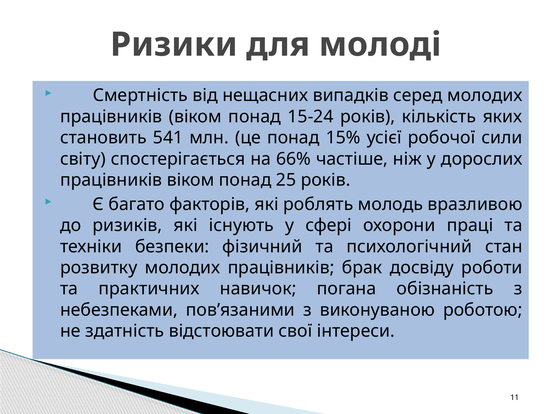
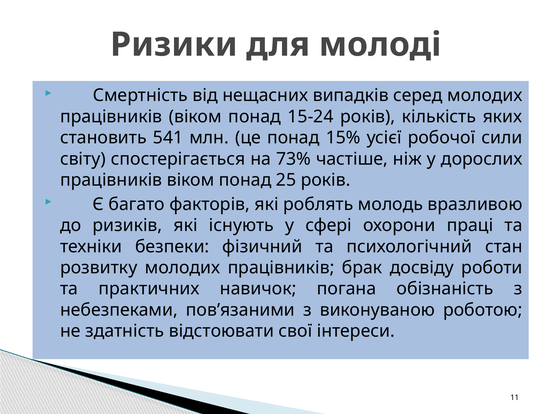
66%: 66% -> 73% (294, 159)
